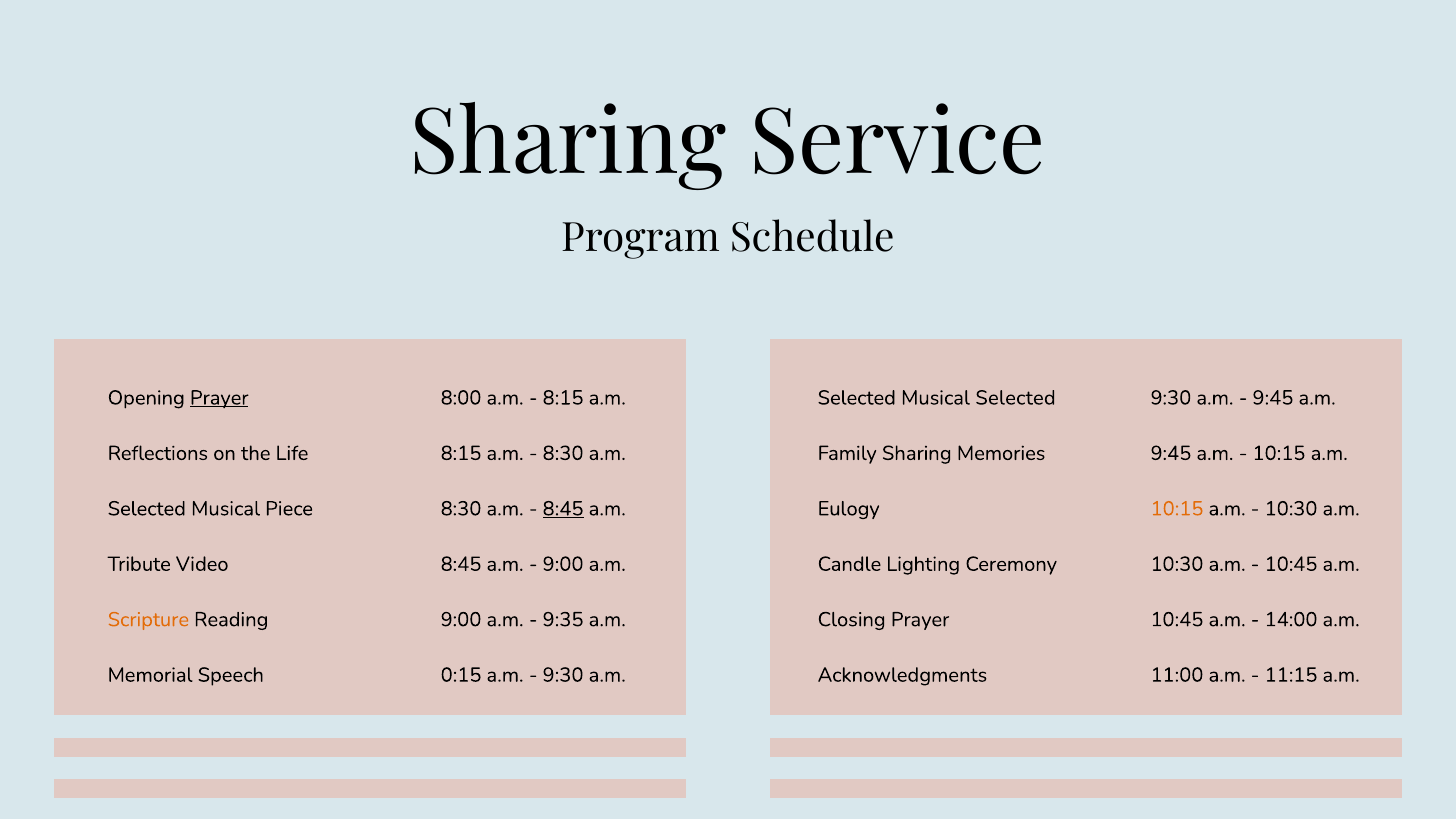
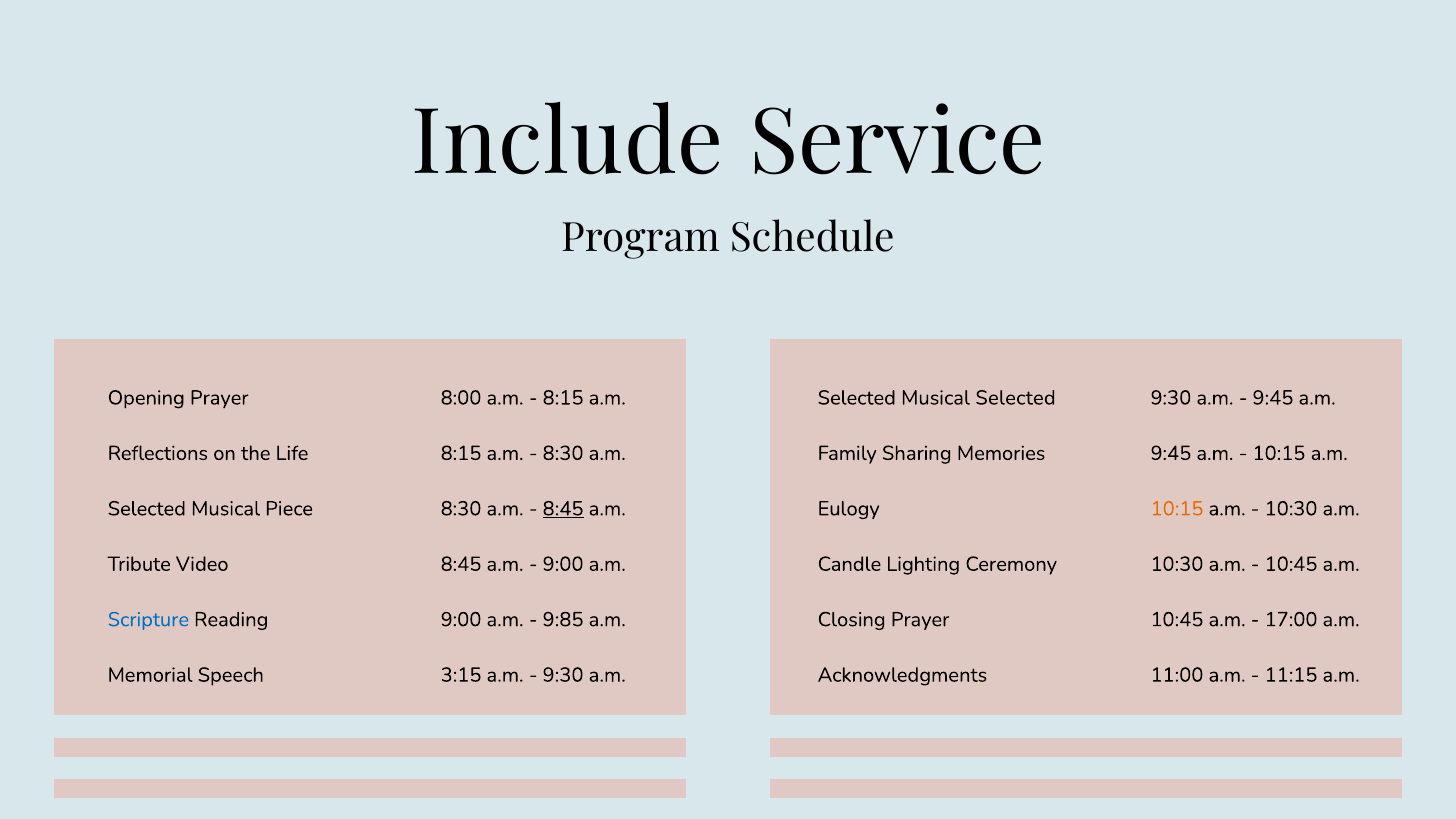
Sharing: Sharing -> Include (568, 144)
Prayer underline: present -> none (219, 398)
Scripture colour: orange -> blue (148, 620)
9:35: 9:35 -> 9:85 (563, 620)
14:00: 14:00 -> 17:00 (1291, 620)
0:15: 0:15 -> 3:15 (461, 675)
